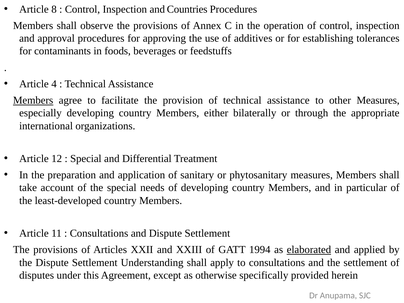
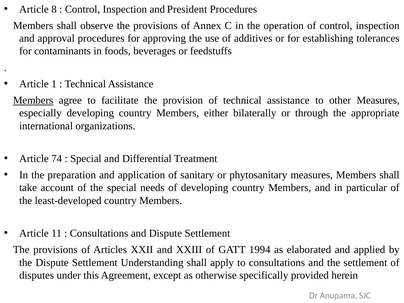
Countries: Countries -> President (187, 9)
4: 4 -> 1 (54, 84)
12: 12 -> 74 (57, 159)
elaborated underline: present -> none (309, 250)
